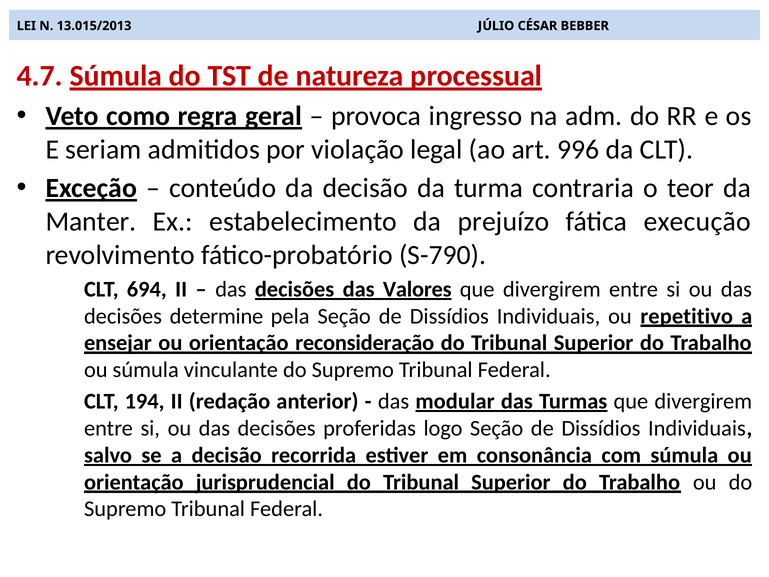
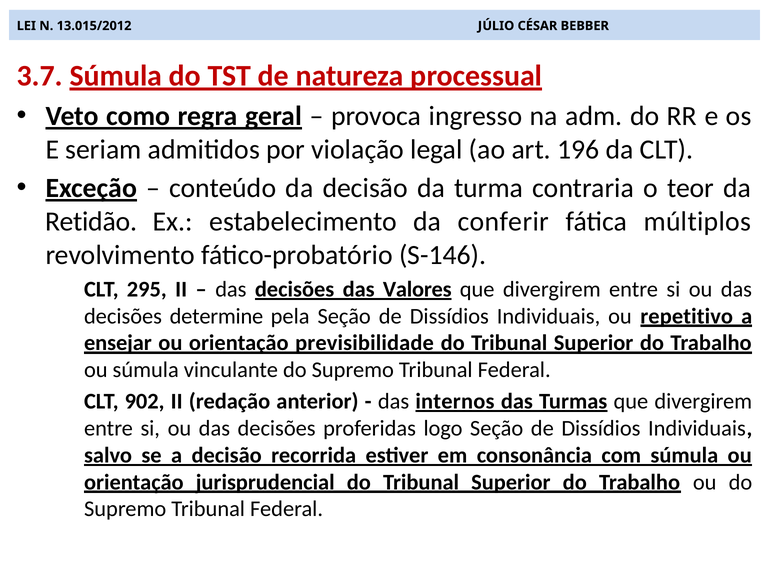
13.015/2013: 13.015/2013 -> 13.015/2012 (94, 26)
4.7: 4.7 -> 3.7 (40, 76)
996: 996 -> 196 (578, 149)
Manter: Manter -> Retidão (91, 222)
prejuízo: prejuízo -> conferir (503, 222)
execução: execução -> múltiplos (697, 222)
S-790: S-790 -> S-146 (443, 255)
694: 694 -> 295 (147, 289)
reconsideração: reconsideração -> previsibilidade (365, 343)
194: 194 -> 902 (145, 401)
modular: modular -> internos (455, 401)
